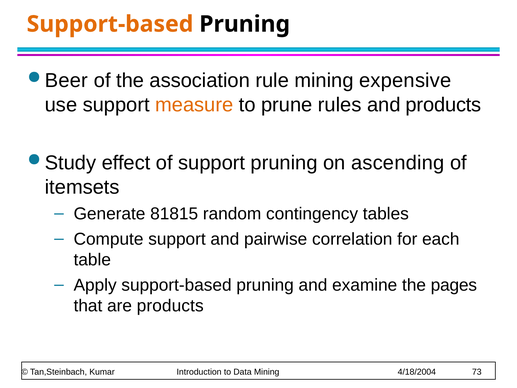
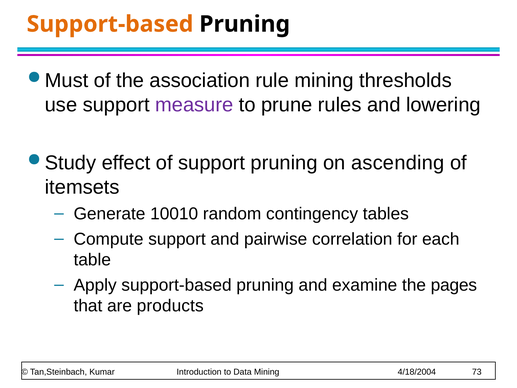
Beer: Beer -> Must (67, 81)
expensive: expensive -> thresholds (405, 81)
measure colour: orange -> purple (194, 105)
and products: products -> lowering (443, 105)
81815: 81815 -> 10010 (174, 214)
